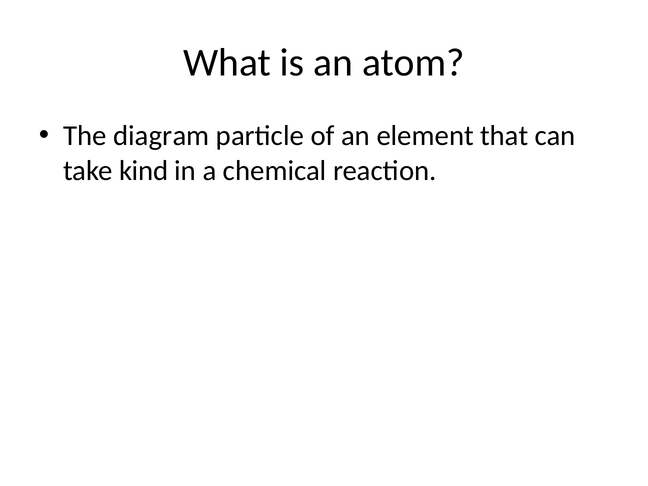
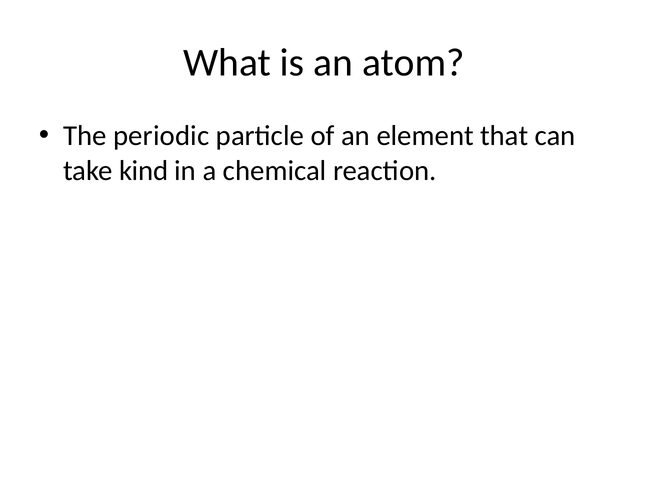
diagram: diagram -> periodic (161, 136)
